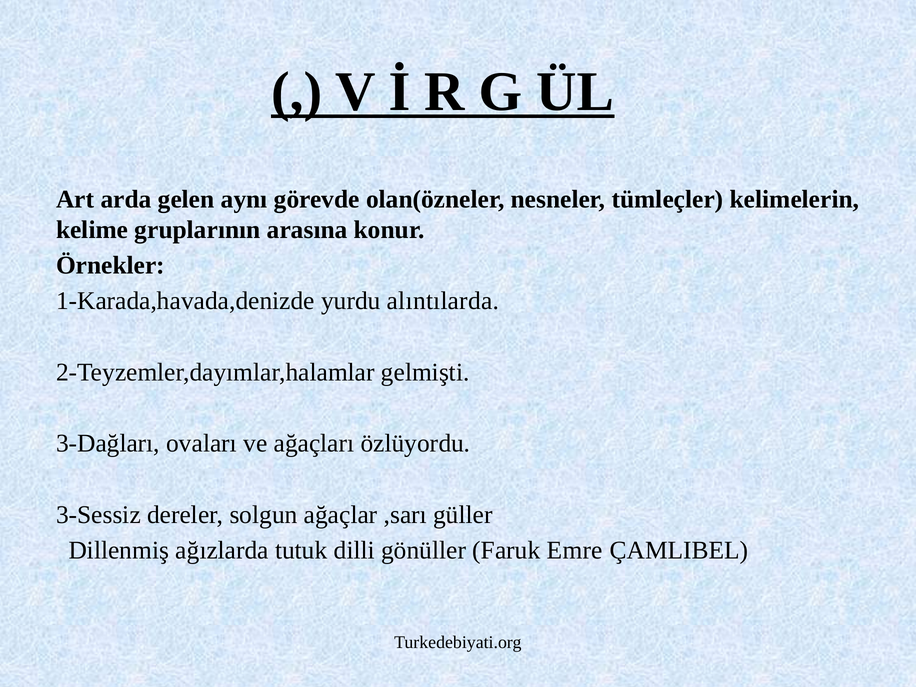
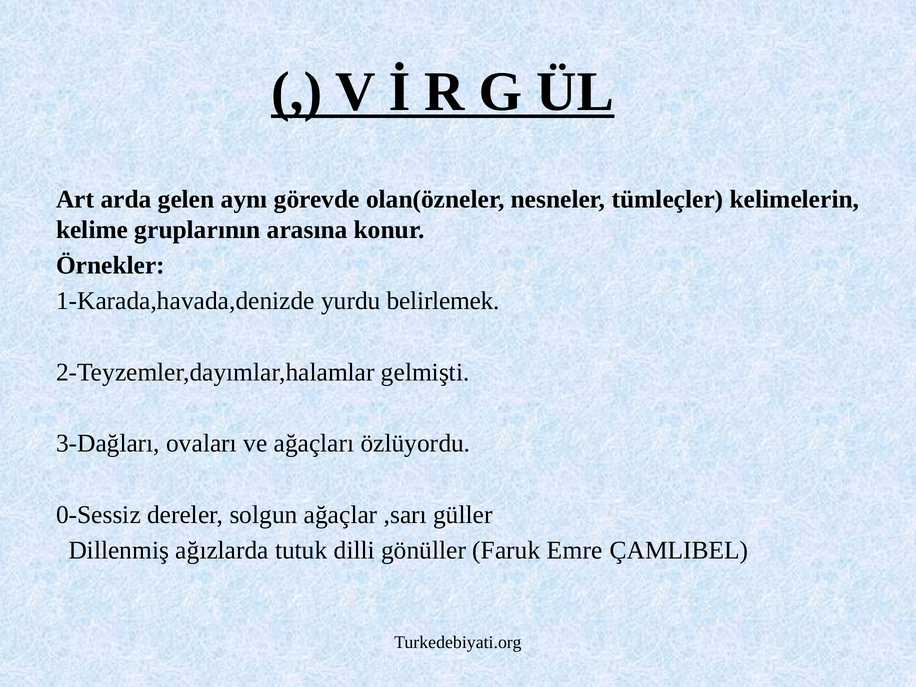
alıntılarda: alıntılarda -> belirlemek (443, 301)
3-Sessiz: 3-Sessiz -> 0-Sessiz (98, 515)
